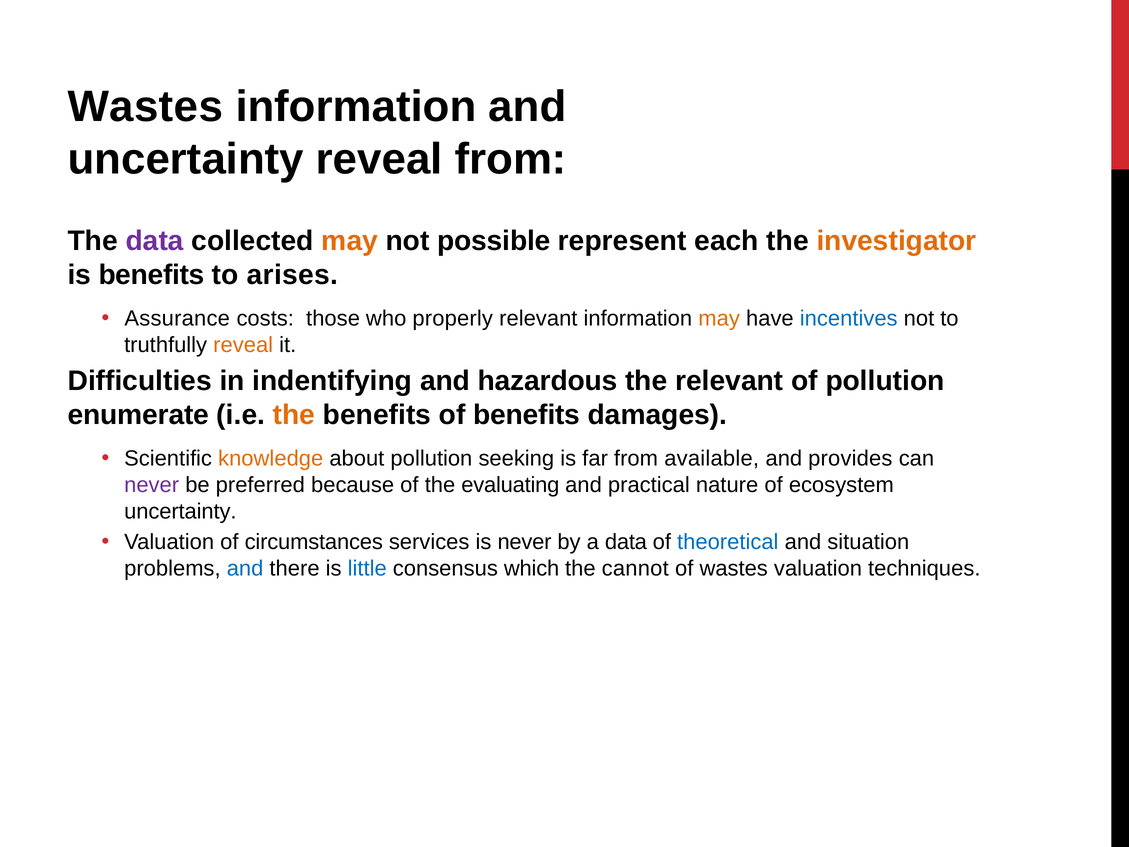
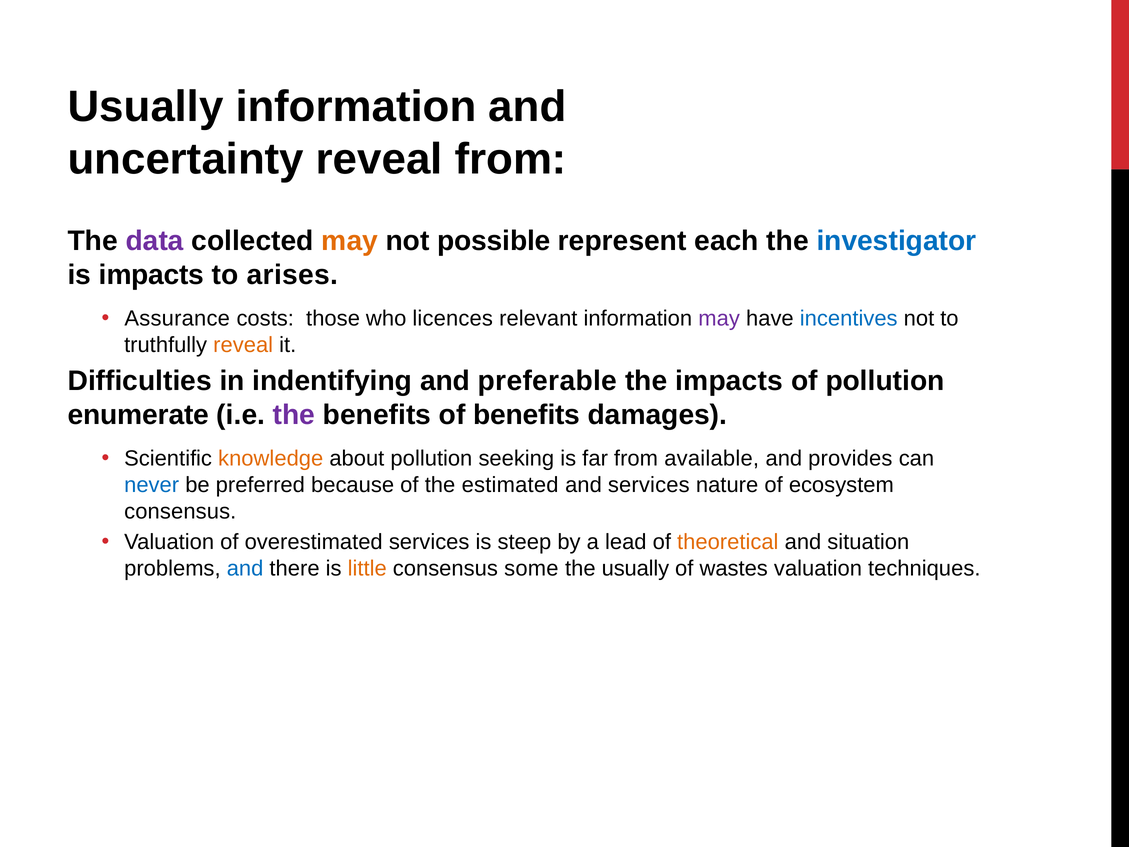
Wastes: Wastes -> Usually (146, 106)
investigator colour: orange -> blue (896, 241)
is benefits: benefits -> impacts (152, 275)
properly: properly -> licences (453, 318)
may colour: orange -> purple (719, 318)
hazardous: hazardous -> preferable (547, 381)
the relevant: relevant -> impacts (729, 381)
the colour: orange -> purple (294, 415)
never colour: purple -> blue (152, 485)
evaluating: evaluating -> estimated (510, 485)
and practical: practical -> services (649, 485)
uncertainty: uncertainty -> consensus (180, 511)
circumstances: circumstances -> overestimated (314, 542)
is never: never -> steep (524, 542)
a data: data -> lead (626, 542)
theoretical colour: blue -> orange (728, 542)
little colour: blue -> orange (367, 568)
which: which -> some (531, 568)
the cannot: cannot -> usually (635, 568)
